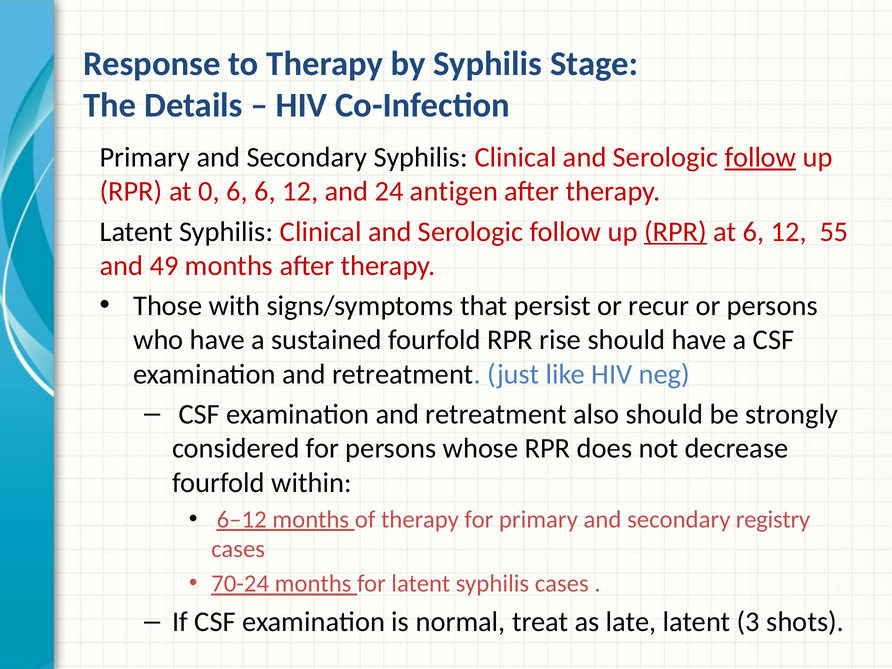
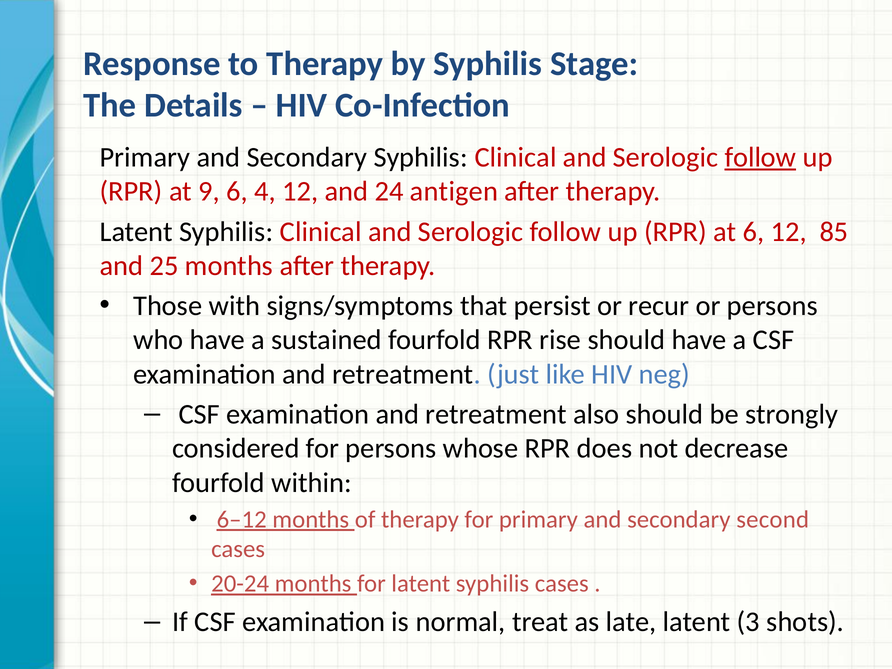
0: 0 -> 9 (209, 192)
6 6: 6 -> 4 (265, 192)
RPR underline: present -> none (675, 232)
55: 55 -> 85 (834, 232)
49: 49 -> 25 (164, 266)
registry: registry -> second (773, 519)
70-24: 70-24 -> 20-24 (240, 584)
